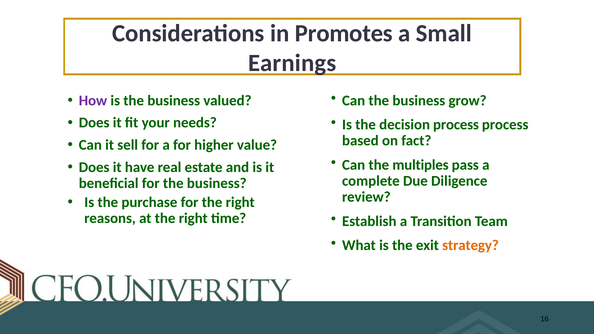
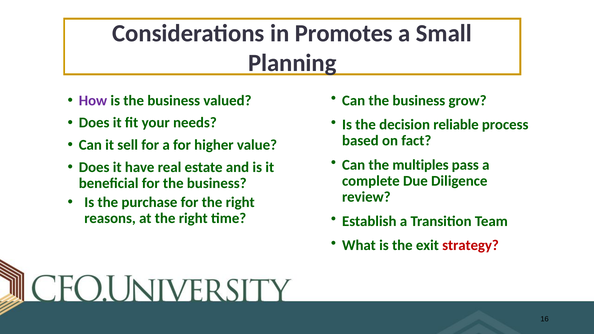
Earnings: Earnings -> Planning (292, 63)
decision process: process -> reliable (456, 125)
strategy colour: orange -> red (470, 245)
